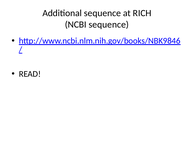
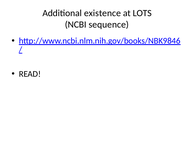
Additional sequence: sequence -> existence (102, 13)
RICH: RICH -> LOTS (142, 13)
